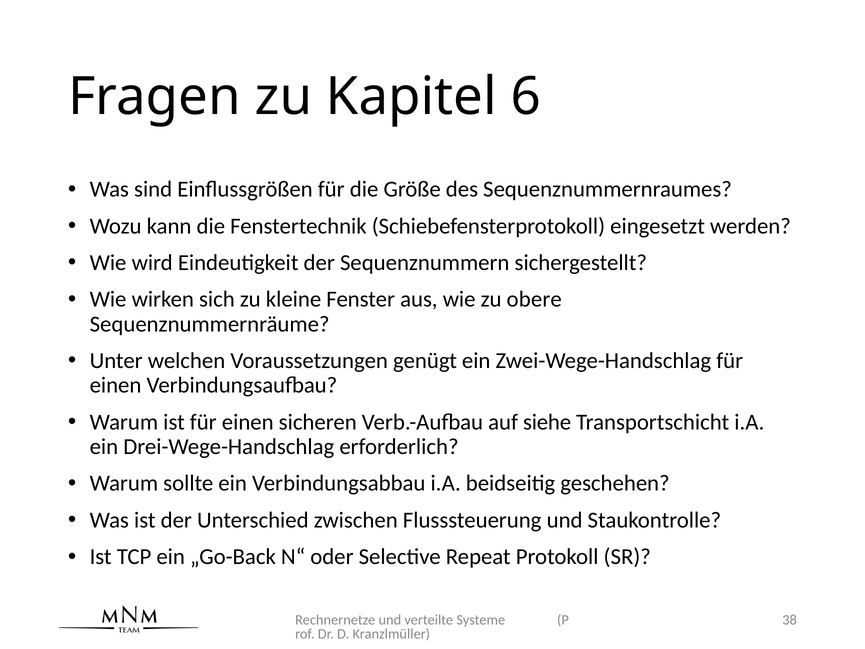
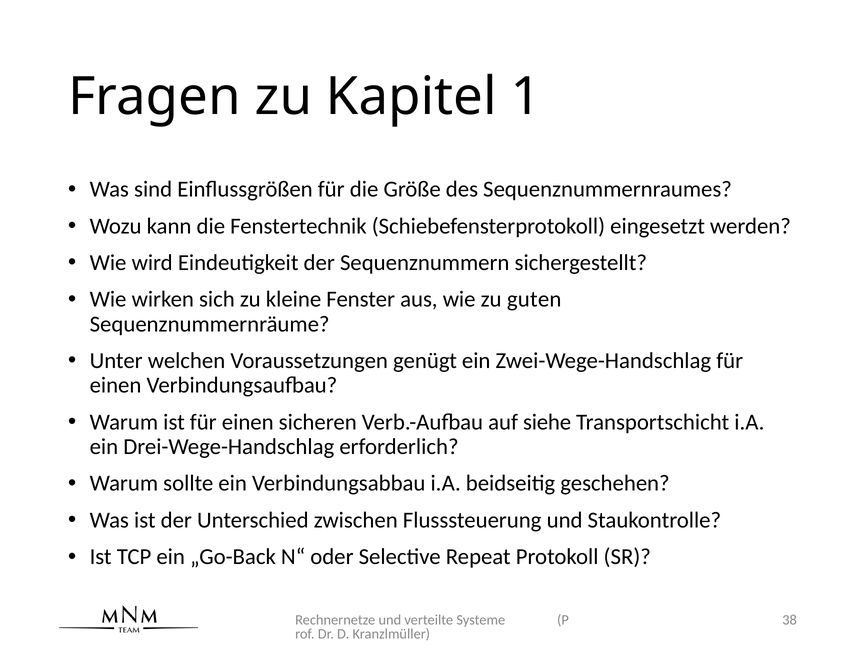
6: 6 -> 1 (526, 97)
obere: obere -> guten (534, 299)
